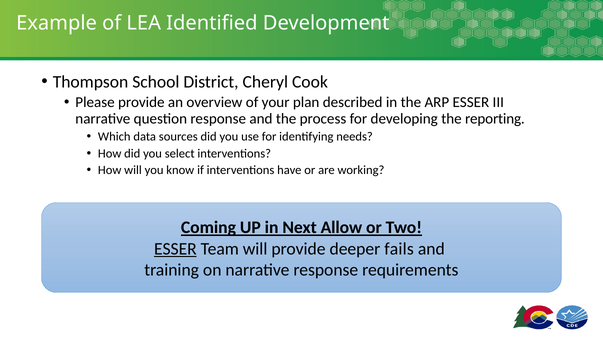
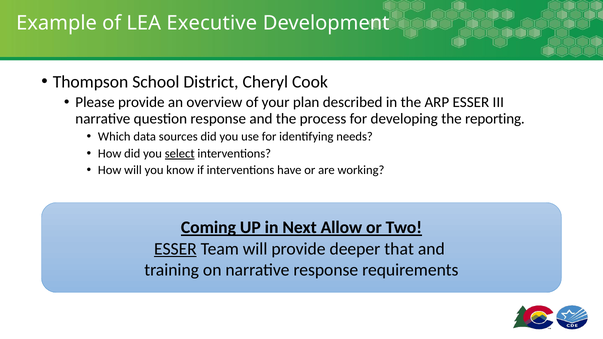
Identified: Identified -> Executive (212, 23)
select underline: none -> present (180, 154)
fails: fails -> that (399, 249)
